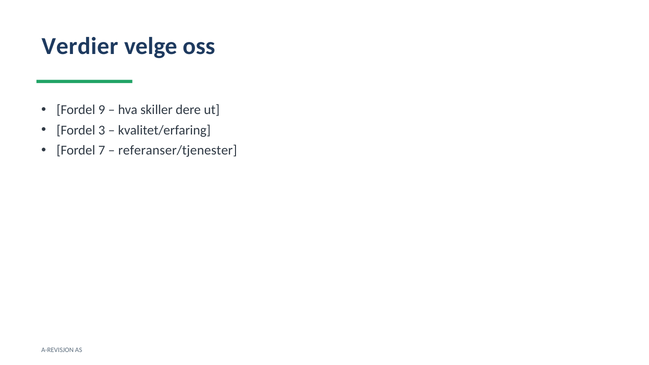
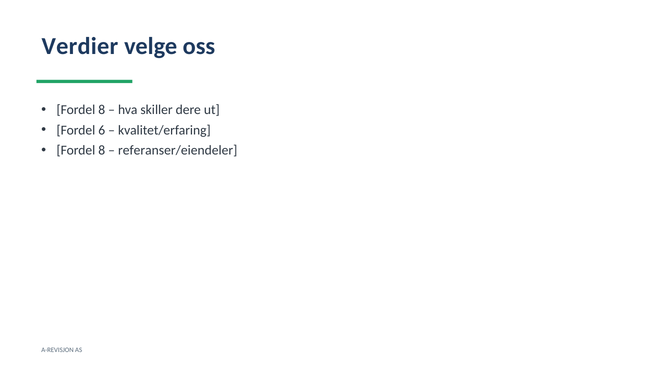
9: 9 -> 8 (102, 110)
3: 3 -> 6 (102, 130)
7: 7 -> 8 (102, 151)
referanser/tjenester: referanser/tjenester -> referanser/eiendeler (178, 151)
